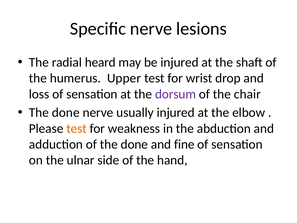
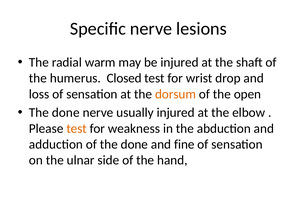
heard: heard -> warm (100, 62)
Upper: Upper -> Closed (124, 78)
dorsum colour: purple -> orange (176, 94)
chair: chair -> open (247, 94)
